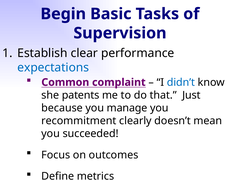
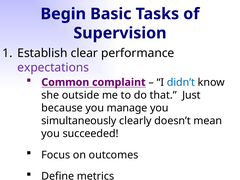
expectations colour: blue -> purple (53, 68)
patents: patents -> outside (81, 95)
recommitment: recommitment -> simultaneously (79, 121)
